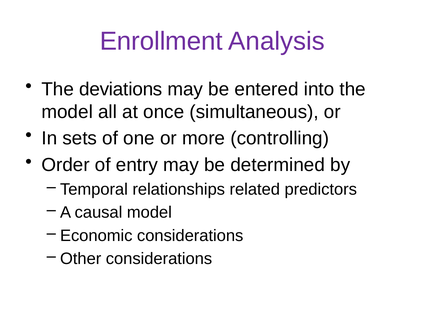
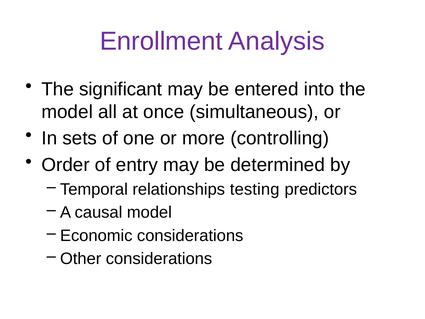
deviations: deviations -> significant (121, 89)
related: related -> testing (255, 189)
